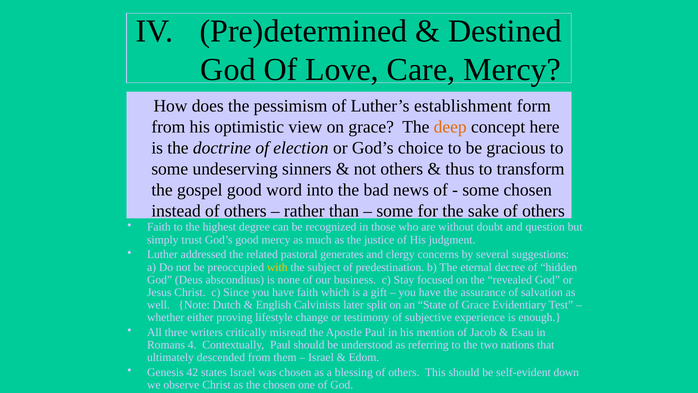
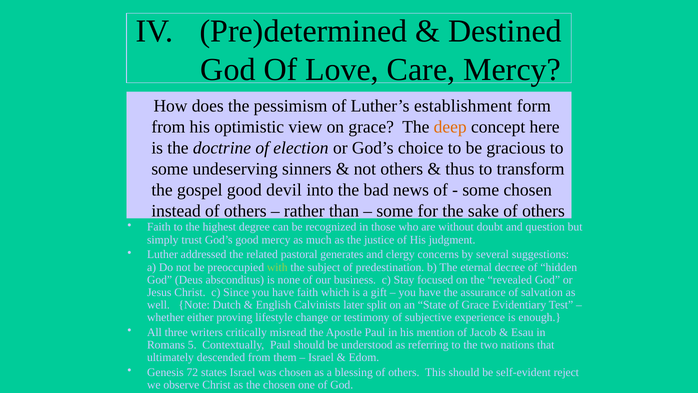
word: word -> devil (284, 190)
with colour: yellow -> light green (277, 267)
4: 4 -> 5 (192, 345)
42: 42 -> 72 (192, 372)
down: down -> reject (566, 372)
